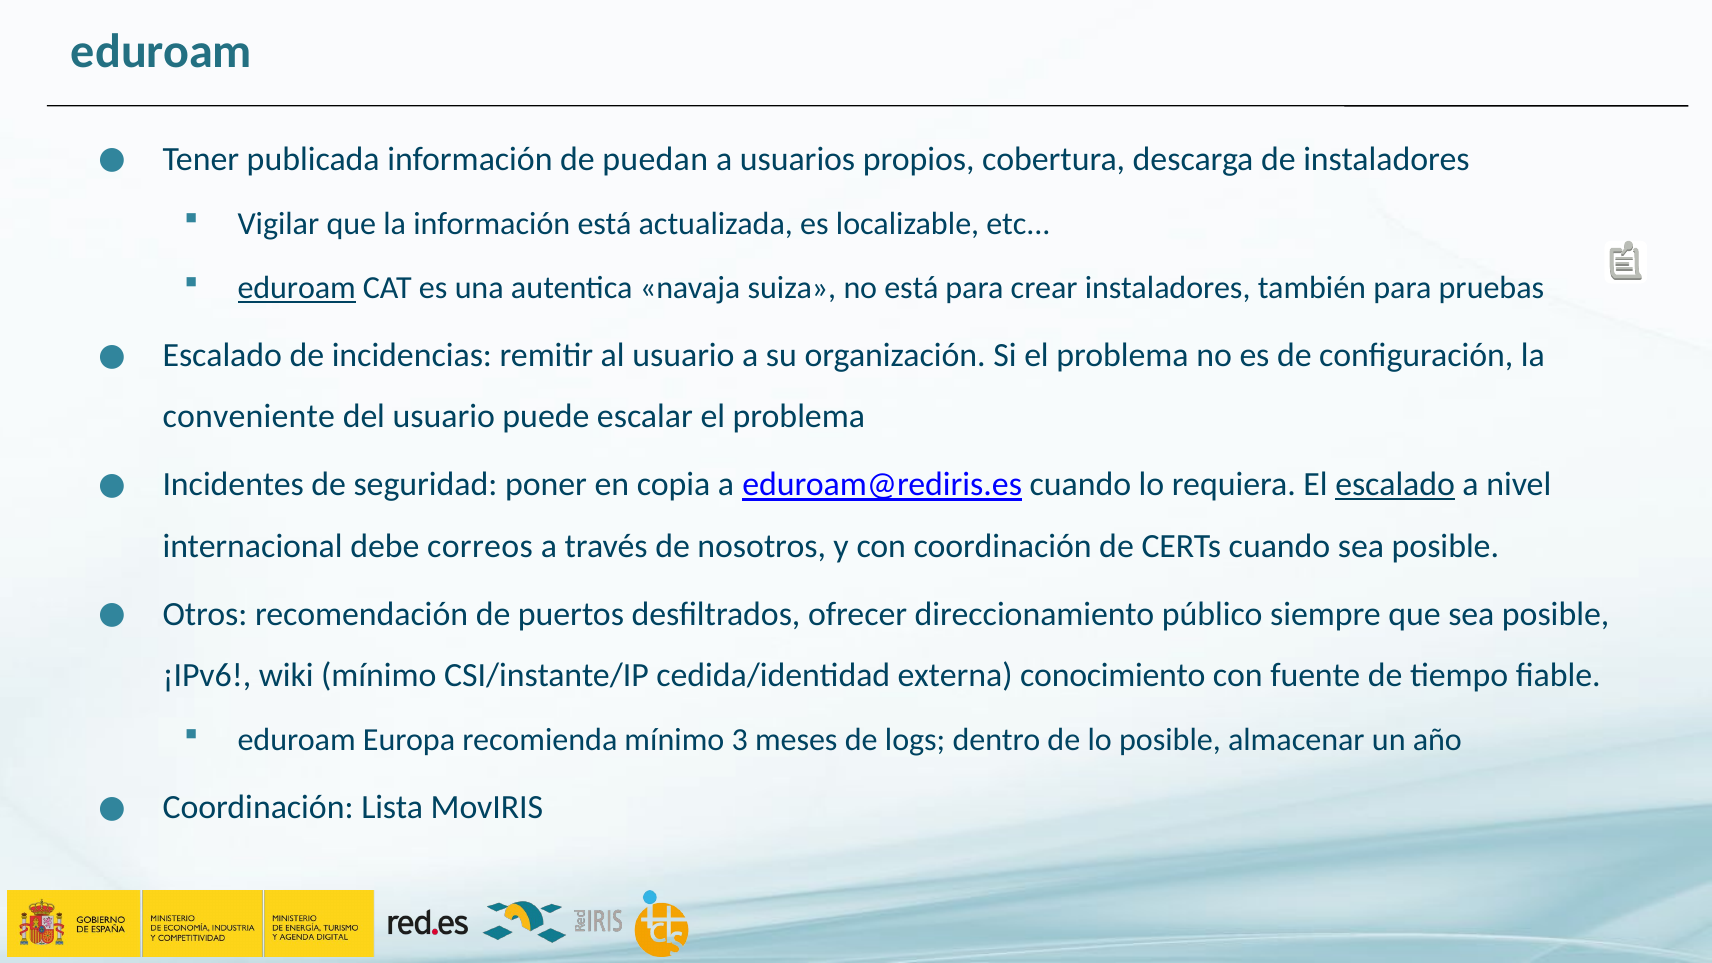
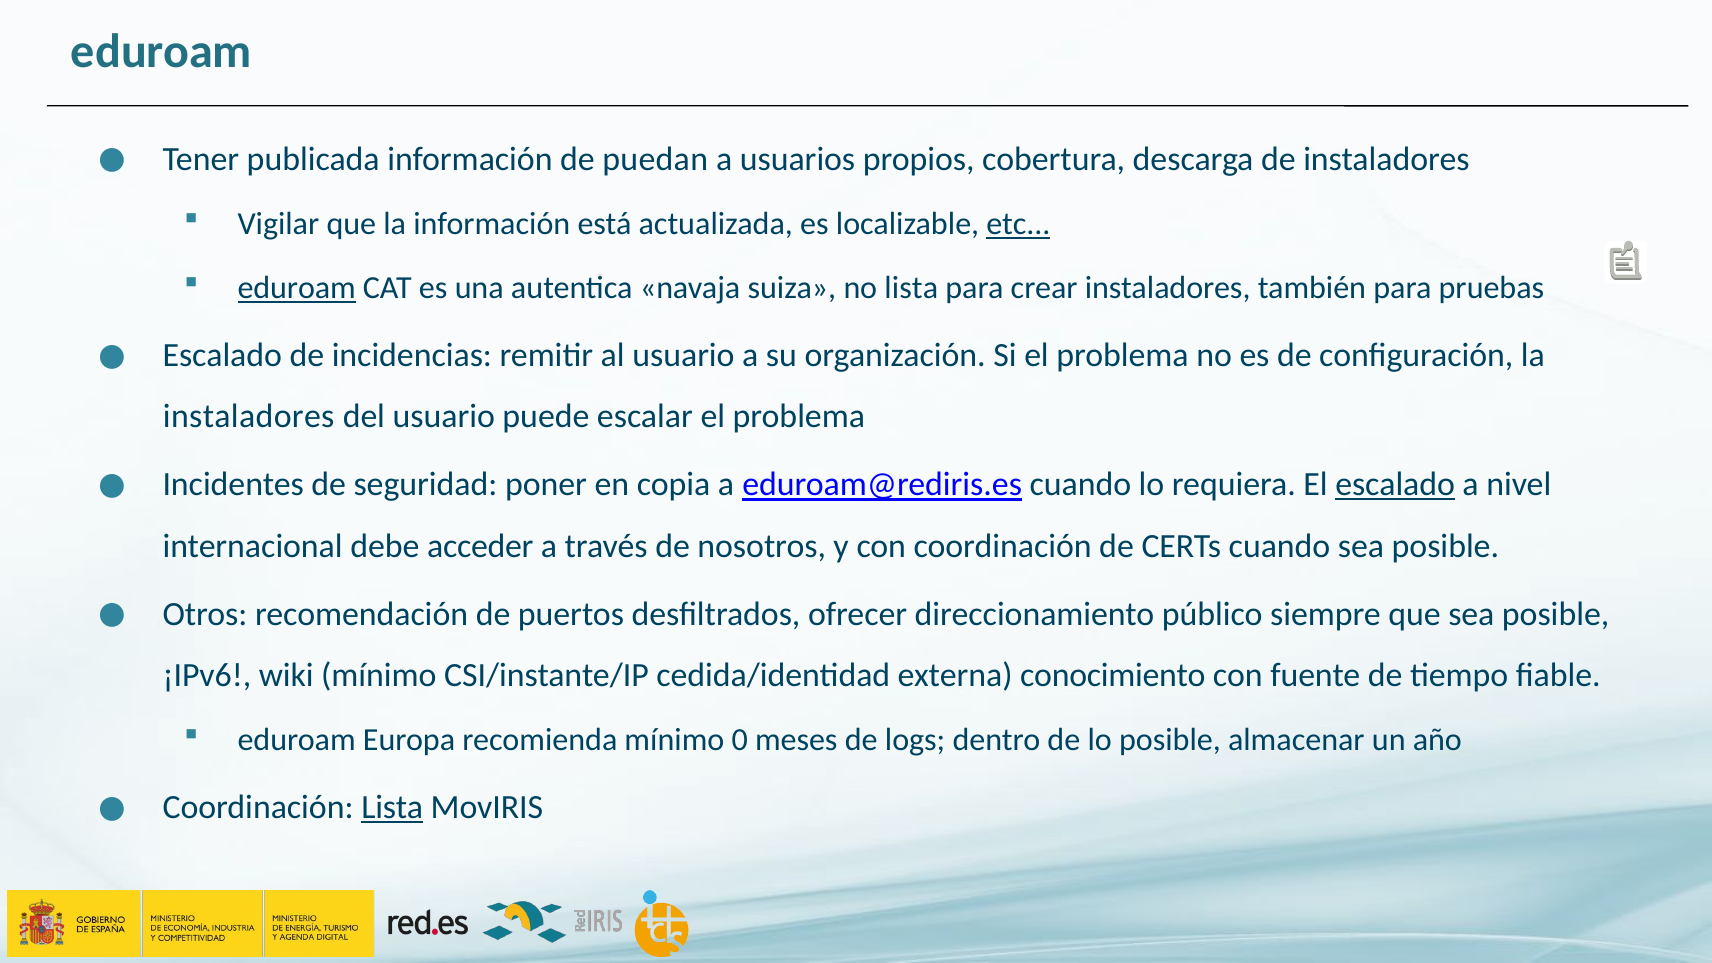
etc underline: none -> present (1018, 224)
no está: está -> lista (911, 288)
conveniente: conveniente -> instaladores (249, 416)
correos: correos -> acceder (480, 546)
3: 3 -> 0 (740, 740)
Lista underline: none -> present (392, 807)
